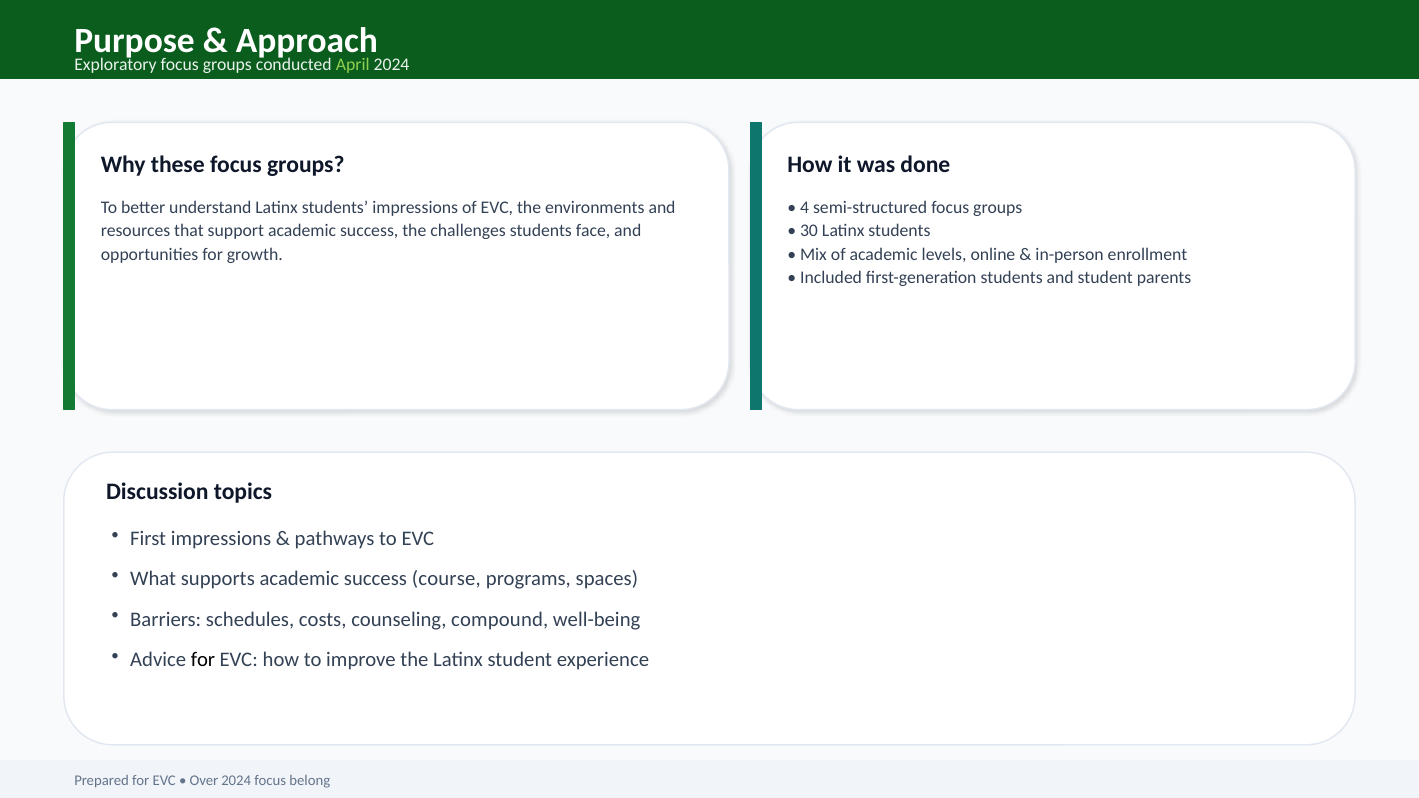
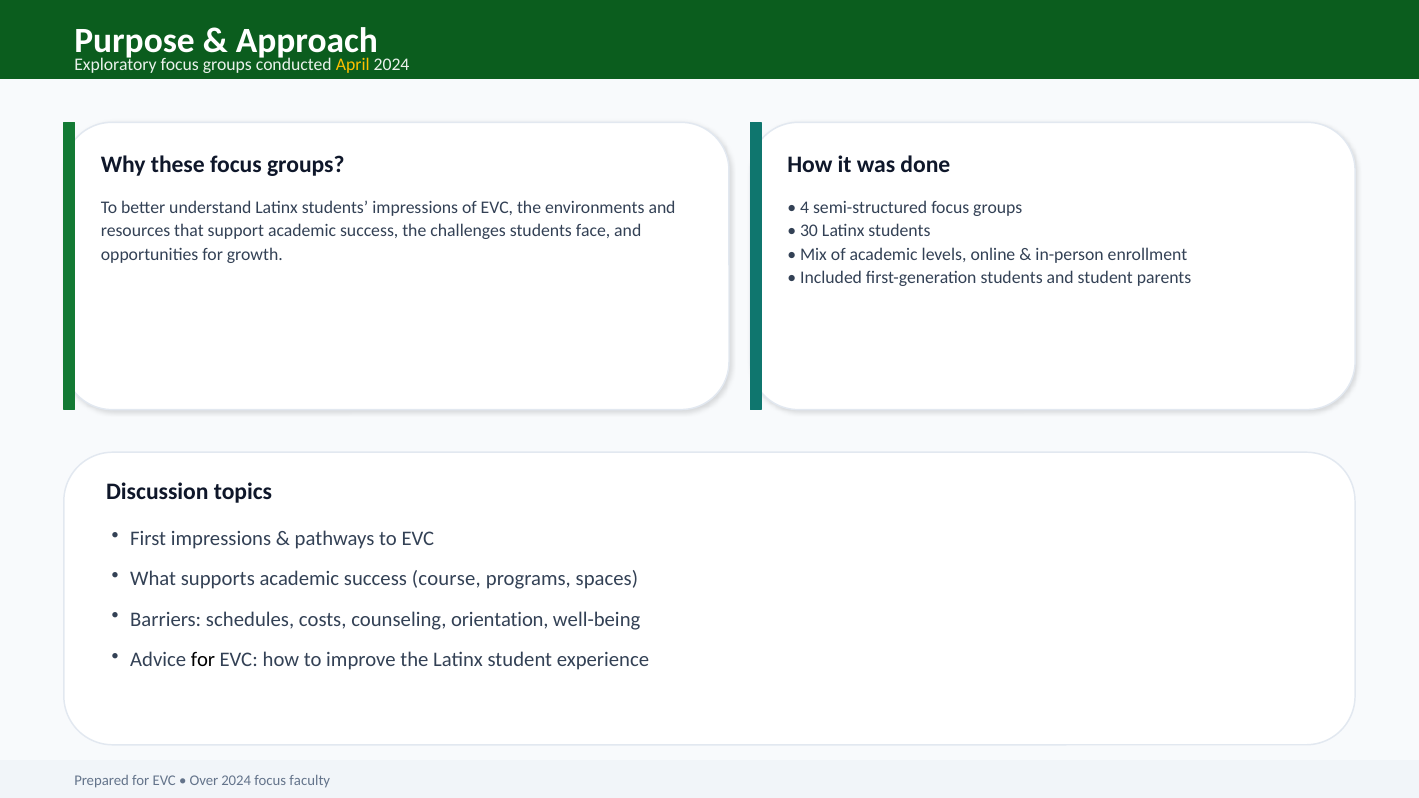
April colour: light green -> yellow (353, 65)
compound: compound -> orientation (500, 620)
belong: belong -> faculty (310, 781)
